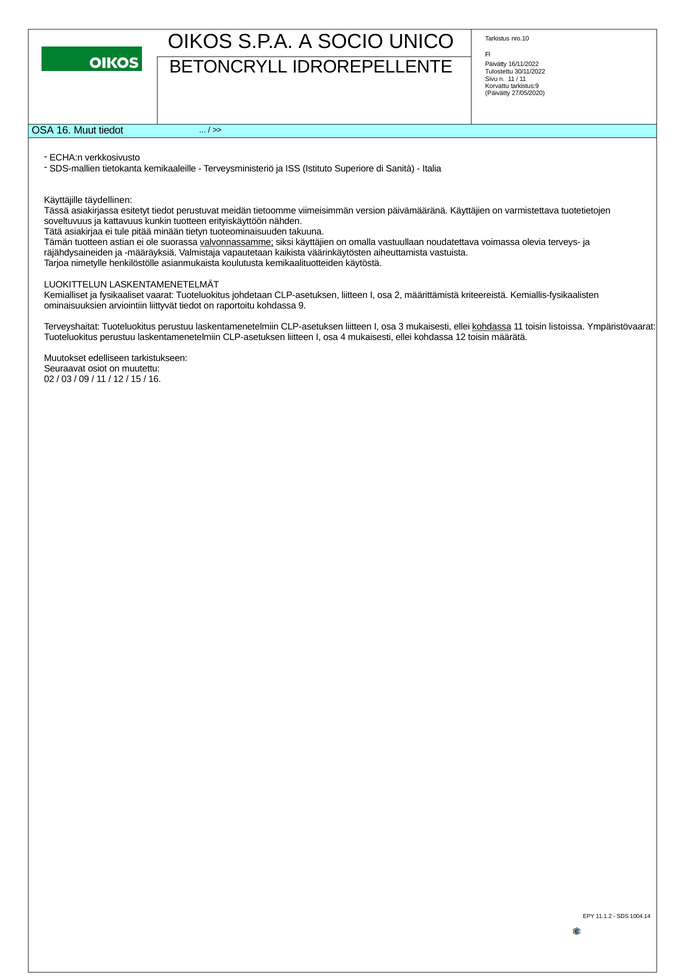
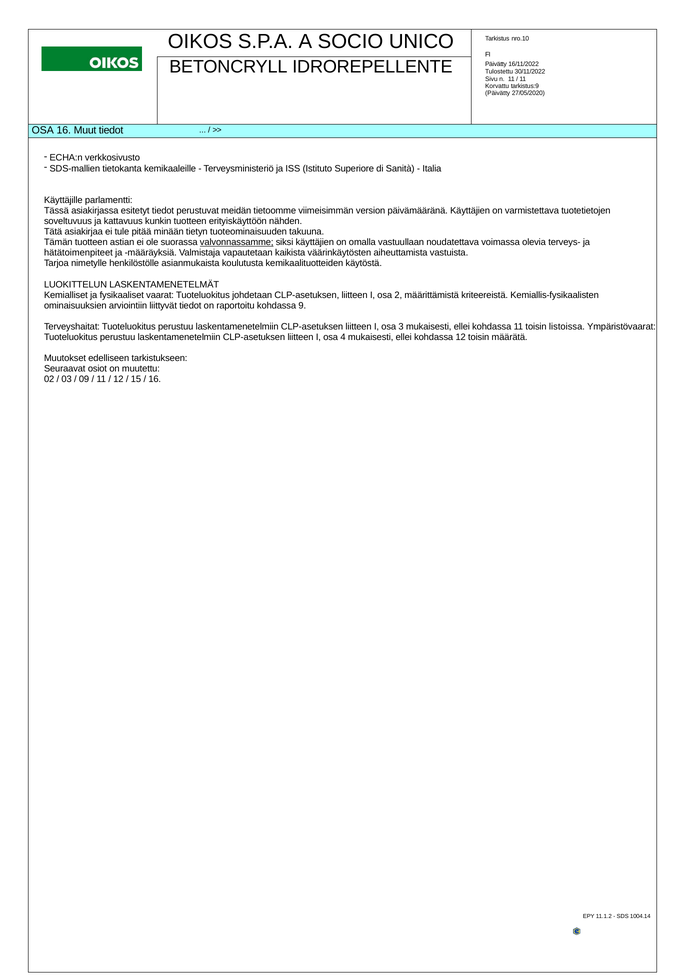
täydellinen: täydellinen -> parlamentti (109, 200)
räjähdysaineiden: räjähdysaineiden -> hätätoimenpiteet (78, 253)
kohdassa underline: present -> none (492, 326)
